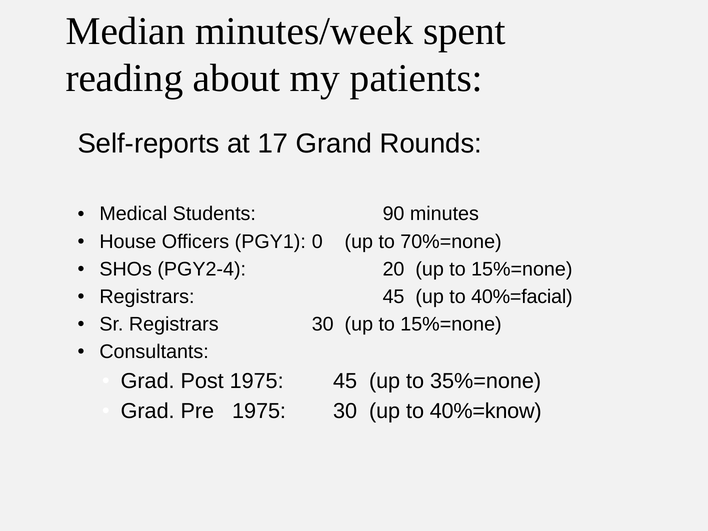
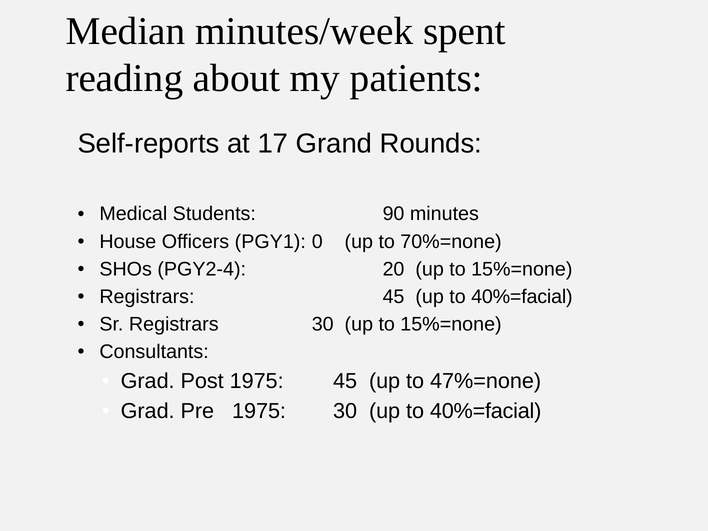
35%=none: 35%=none -> 47%=none (486, 381)
30 up to 40%=know: 40%=know -> 40%=facial (486, 411)
